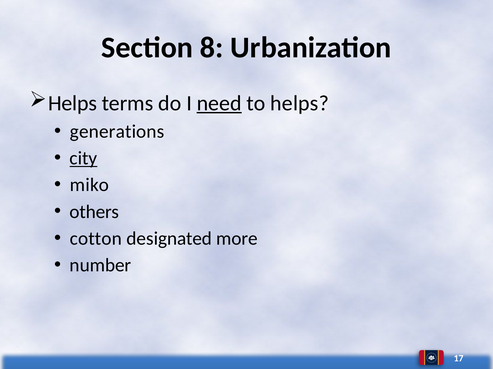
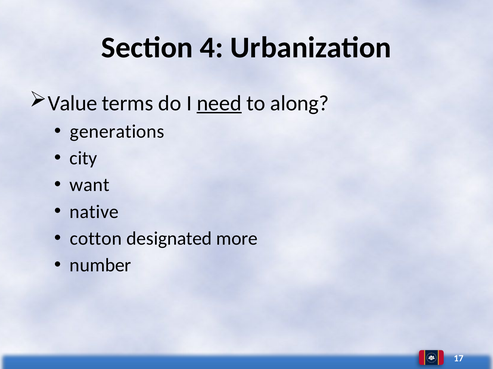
8: 8 -> 4 (212, 48)
Helps: Helps -> Value (72, 103)
to helps: helps -> along (300, 103)
city underline: present -> none (83, 159)
miko: miko -> want (90, 185)
others: others -> native (94, 212)
